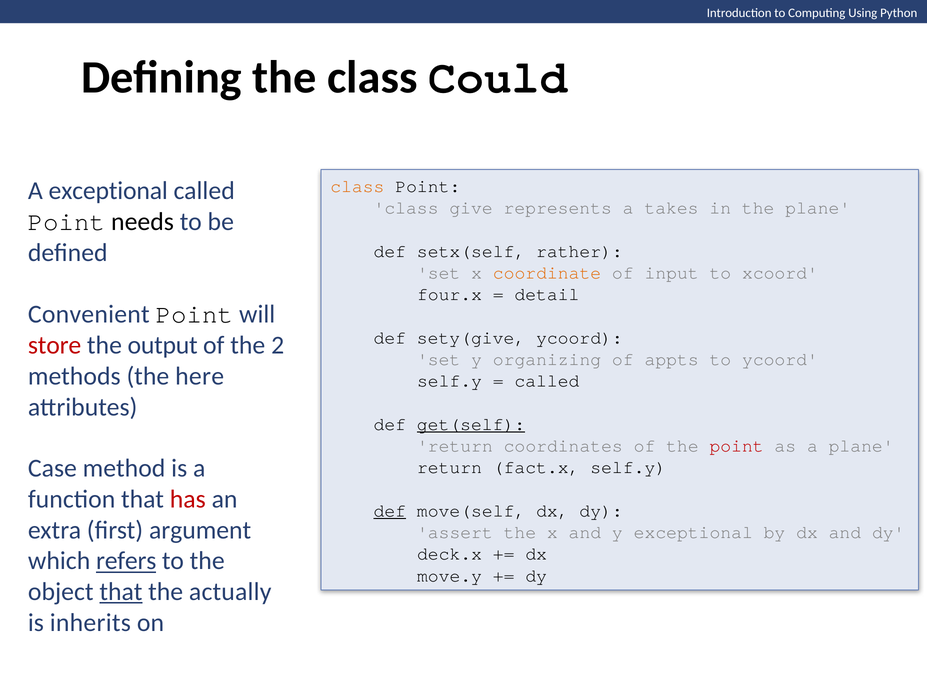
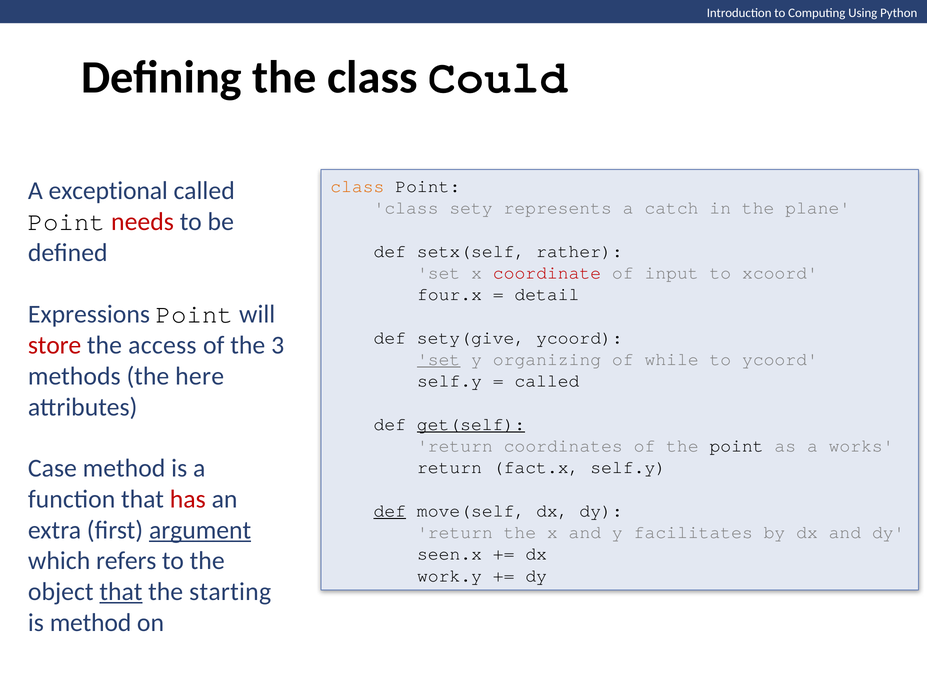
give: give -> sety (471, 208)
takes: takes -> catch (672, 208)
needs colour: black -> red (143, 222)
coordinate colour: orange -> red (547, 273)
Convenient: Convenient -> Expressions (89, 314)
output: output -> access (162, 345)
2: 2 -> 3 (278, 345)
set underline: none -> present (439, 359)
appts: appts -> while (672, 359)
point colour: red -> black (737, 446)
a plane: plane -> works (861, 446)
argument underline: none -> present (200, 530)
assert: assert -> return (455, 533)
y exceptional: exceptional -> facilitates (693, 533)
deck.x: deck.x -> seen.x (450, 554)
refers underline: present -> none (126, 561)
move.y: move.y -> work.y (450, 576)
actually: actually -> starting (230, 592)
is inherits: inherits -> method (91, 623)
